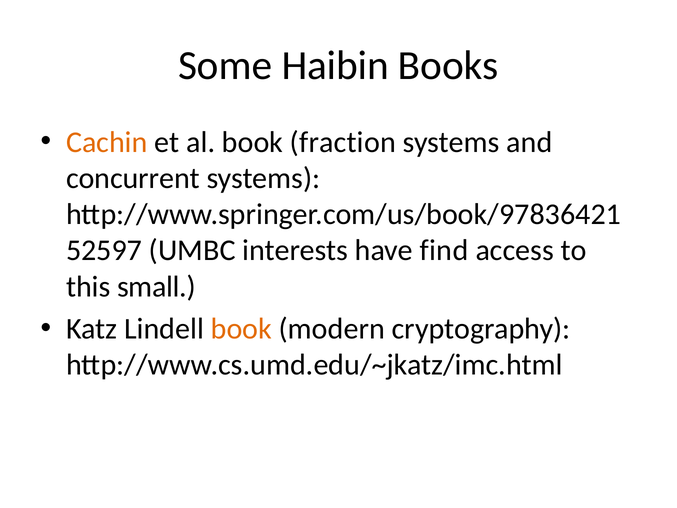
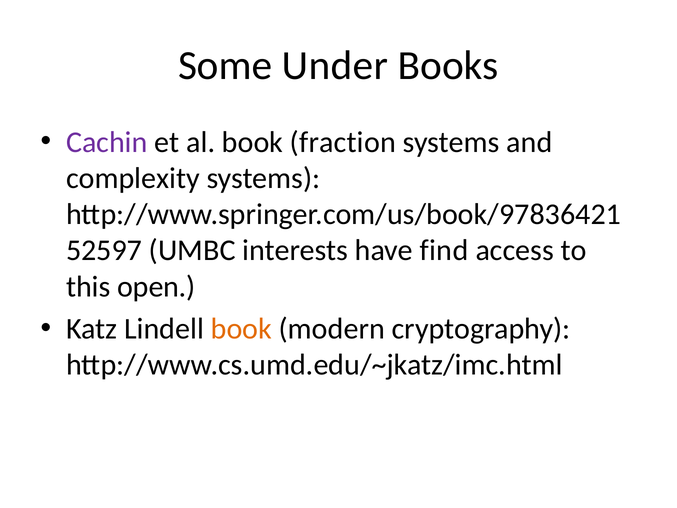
Haibin: Haibin -> Under (335, 66)
Cachin colour: orange -> purple (107, 142)
concurrent: concurrent -> complexity (133, 178)
small: small -> open (156, 286)
